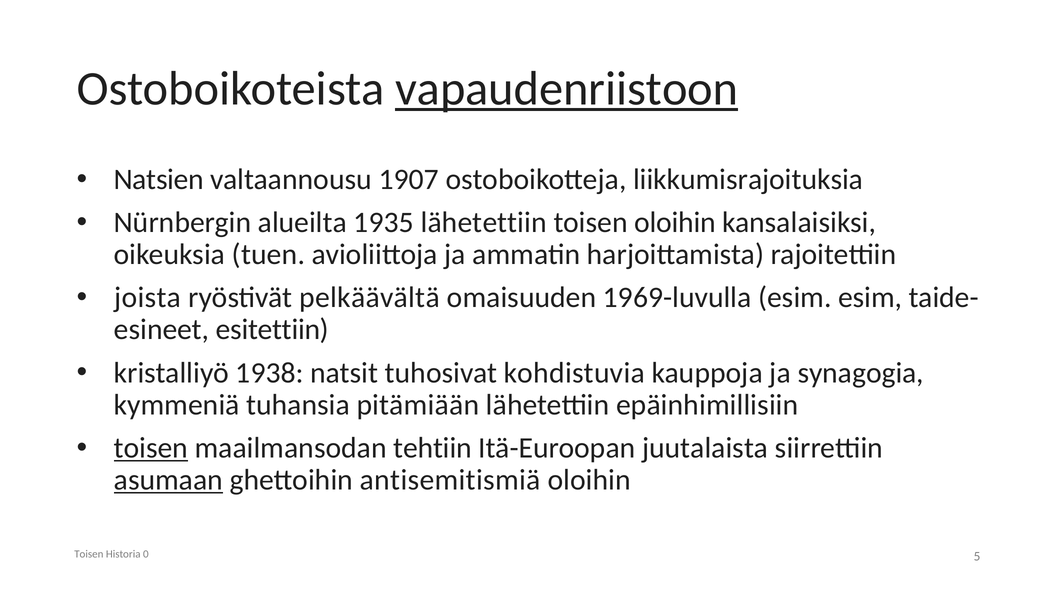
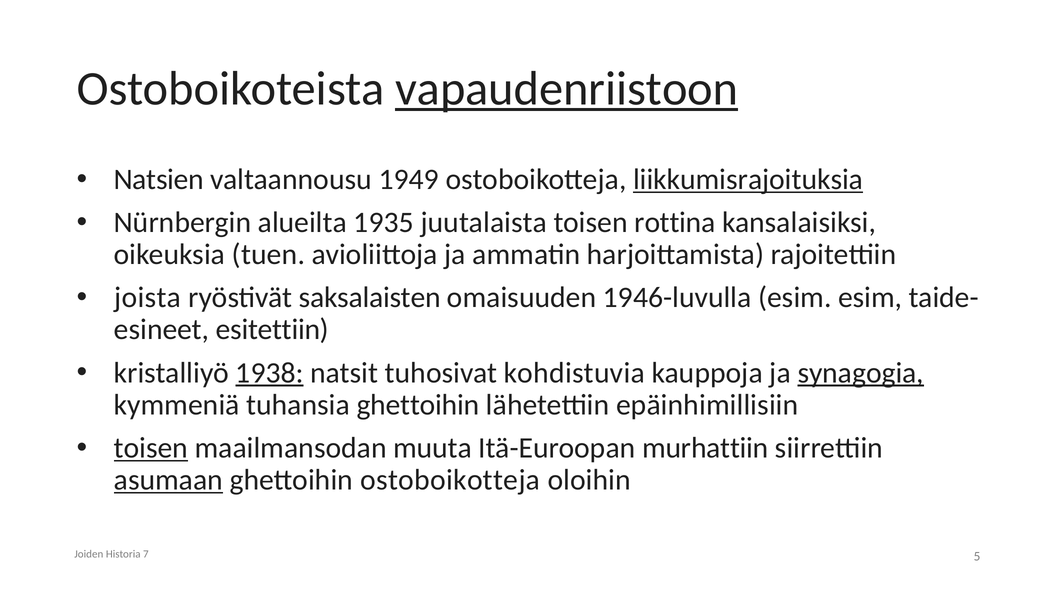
1907: 1907 -> 1949 (409, 180)
liikkumisrajoituksia underline: none -> present (748, 180)
1935 lähetettiin: lähetettiin -> juutalaista (484, 223)
toisen oloihin: oloihin -> rottina (675, 223)
pelkäävältä: pelkäävältä -> saksalaisten (370, 298)
1969-luvulla: 1969-luvulla -> 1946-luvulla (677, 298)
1938 underline: none -> present (270, 373)
synagogia underline: none -> present (861, 373)
tuhansia pitämiään: pitämiään -> ghettoihin (418, 405)
tehtiin: tehtiin -> muuta (433, 448)
juutalaista: juutalaista -> murhattiin (705, 448)
ghettoihin antisemitismiä: antisemitismiä -> ostoboikotteja (450, 480)
Toisen: Toisen -> Joiden (89, 555)
0: 0 -> 7 (146, 555)
